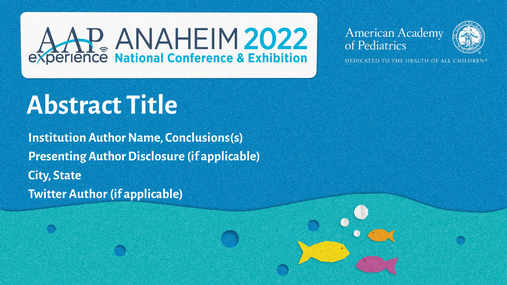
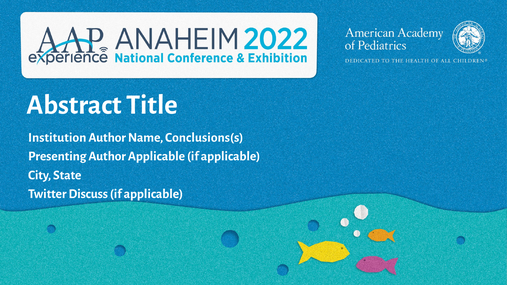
Author Disclosure: Disclosure -> Applicable (156, 156)
Twitter Author: Author -> Discuss (88, 194)
